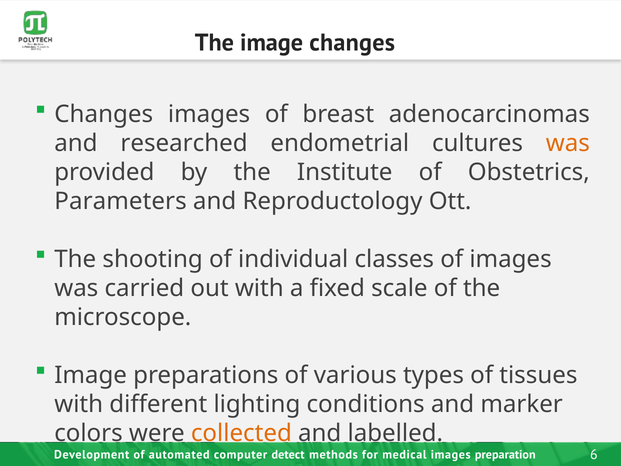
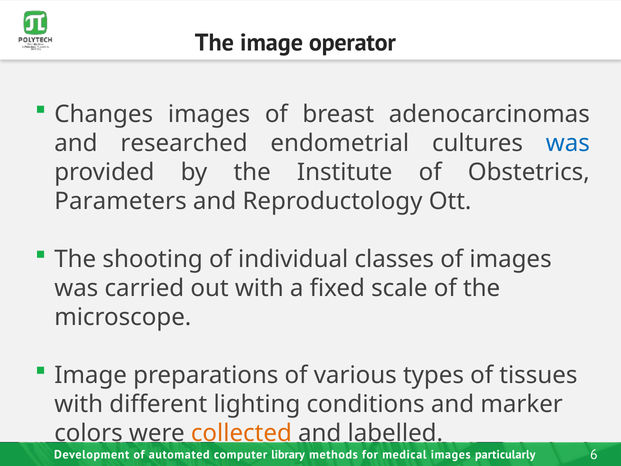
image changes: changes -> operator (352, 43)
was colour: orange -> blue (568, 143)
detect: detect -> library (288, 454)
preparation: preparation -> particularly (505, 454)
